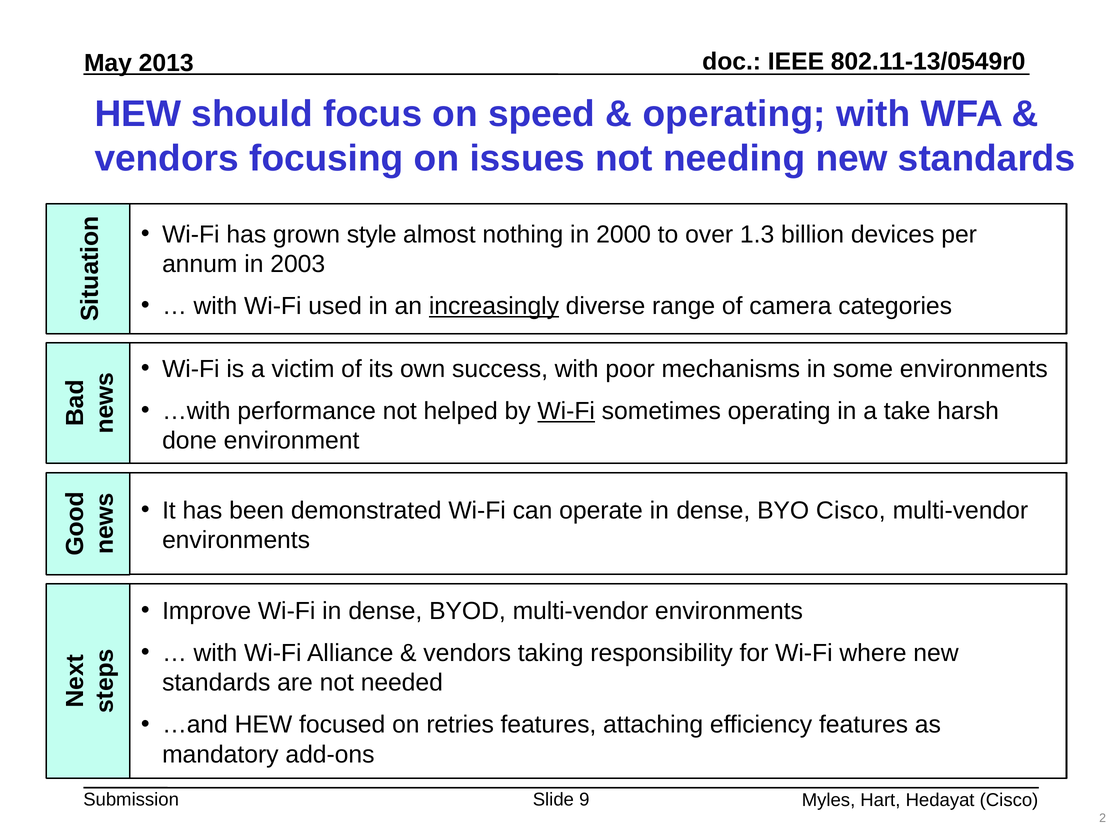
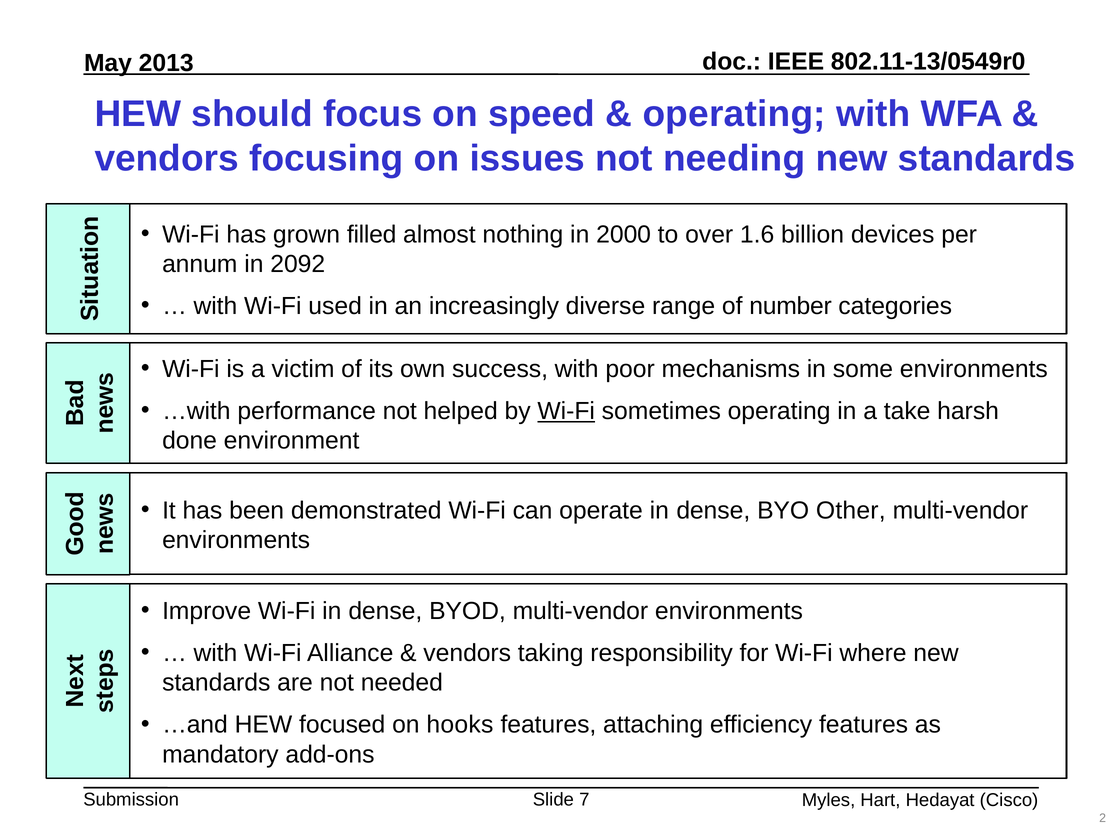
style: style -> filled (372, 235)
1.3: 1.3 -> 1.6 (757, 235)
2003: 2003 -> 2092 (298, 265)
increasingly underline: present -> none (494, 307)
camera: camera -> number (791, 307)
BYO Cisco: Cisco -> Other (851, 511)
retries: retries -> hooks (460, 725)
9: 9 -> 7 (584, 801)
